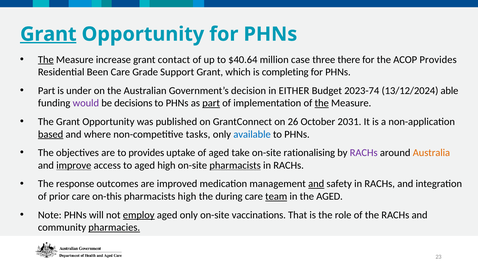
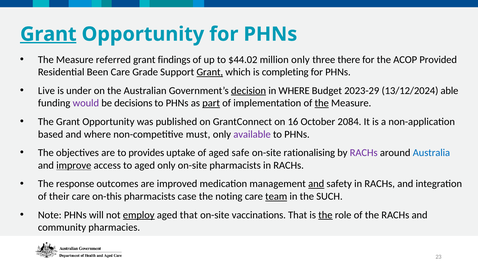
The underline: present -> none (46, 60)
increase: increase -> referred (113, 60)
contact: contact -> findings (174, 60)
$40.64: $40.64 -> $44.02 (243, 60)
million case: case -> only (300, 60)
ACOP Provides: Provides -> Provided (438, 60)
Grant underline: none -> present (210, 72)
Part: Part -> Live (46, 91)
decision underline: none -> present (249, 91)
in EITHER: EITHER -> WHERE (294, 91)
2023-74: 2023-74 -> 2023-29 (362, 91)
26: 26 -> 16 (293, 122)
2031: 2031 -> 2084 (349, 122)
based underline: present -> none (51, 134)
tasks: tasks -> must (198, 134)
available colour: blue -> purple (252, 134)
take: take -> safe (241, 153)
Australia colour: orange -> blue (431, 153)
aged high: high -> only (166, 165)
pharmacists underline: present -> none (235, 165)
prior: prior -> their (59, 196)
pharmacists high: high -> case (187, 196)
during: during -> noting (229, 196)
the AGED: AGED -> SUCH (329, 196)
aged only: only -> that (189, 215)
the underline: none -> present (325, 215)
pharmacies underline: present -> none (114, 227)
